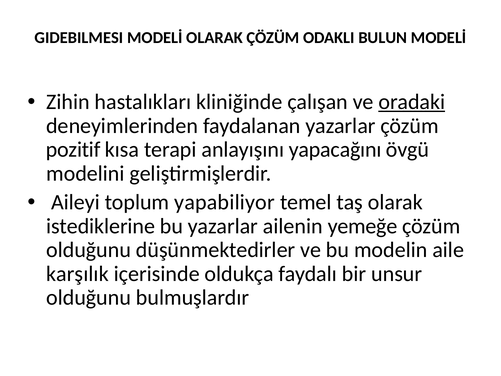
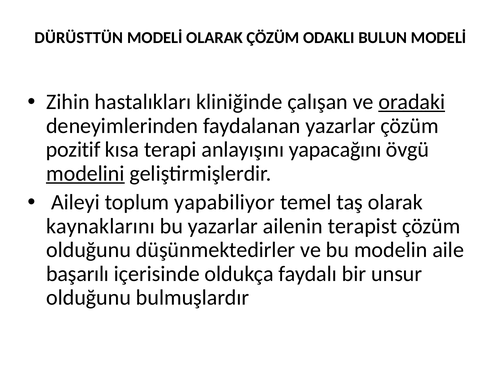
GIDEBILMESI: GIDEBILMESI -> DÜRÜSTTÜN (79, 38)
modelini underline: none -> present (85, 173)
istediklerine: istediklerine -> kaynaklarını (101, 226)
yemeğe: yemeğe -> terapist (362, 226)
karşılık: karşılık -> başarılı (78, 274)
